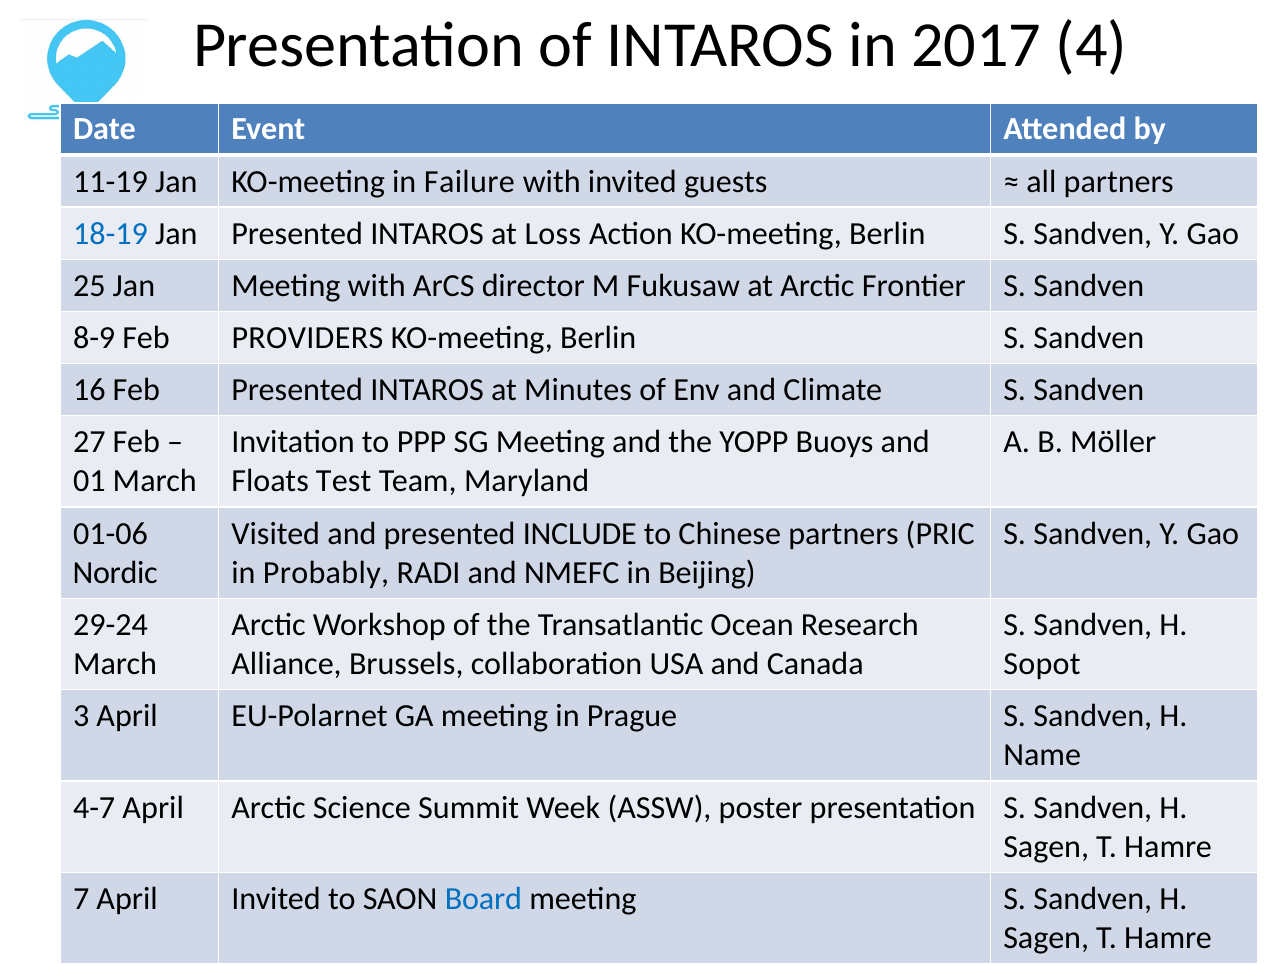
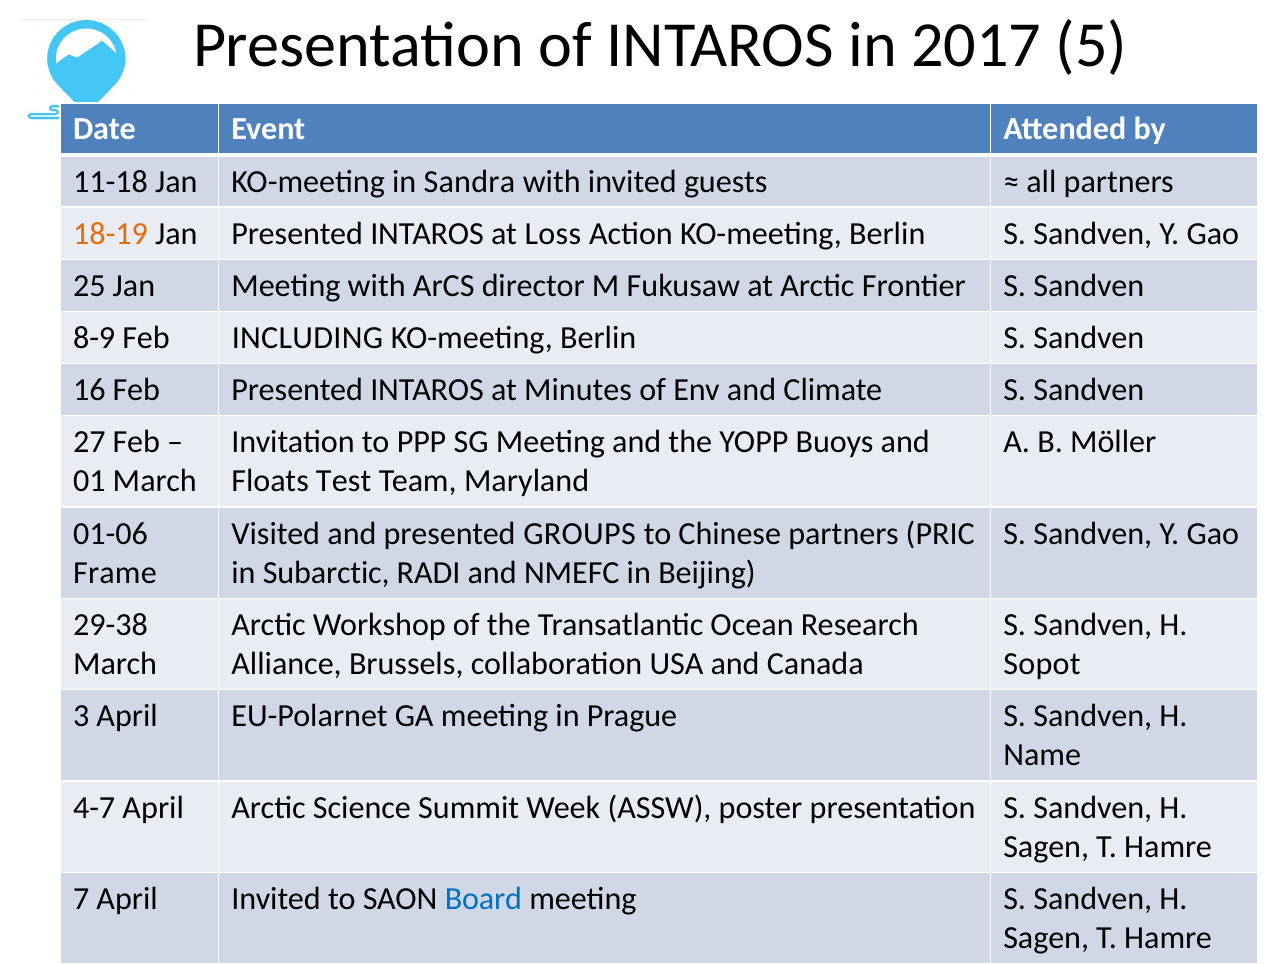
4: 4 -> 5 (1092, 46)
11-19: 11-19 -> 11-18 (110, 181)
Failure: Failure -> Sandra (469, 181)
18-19 colour: blue -> orange (110, 234)
PROVIDERS: PROVIDERS -> INCLUDING (307, 338)
INCLUDE: INCLUDE -> GROUPS (580, 533)
Nordic: Nordic -> Frame (115, 573)
Probably: Probably -> Subarctic (326, 573)
29-24: 29-24 -> 29-38 (110, 625)
